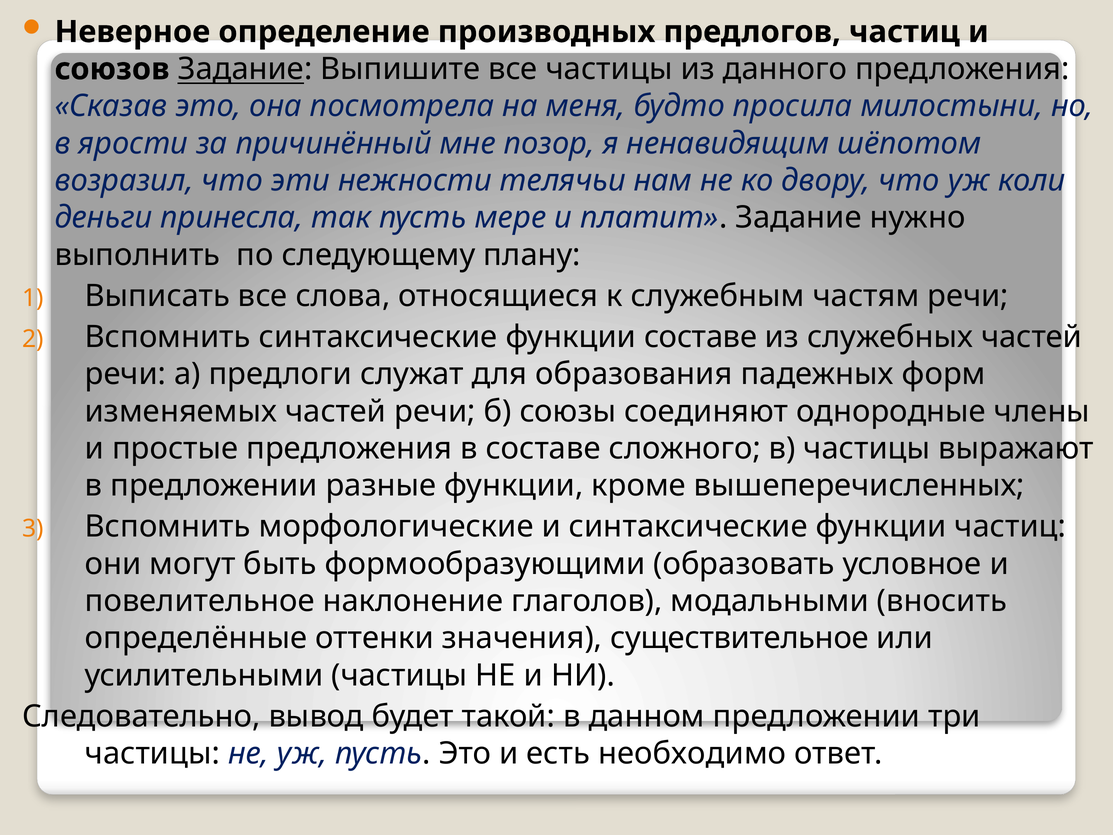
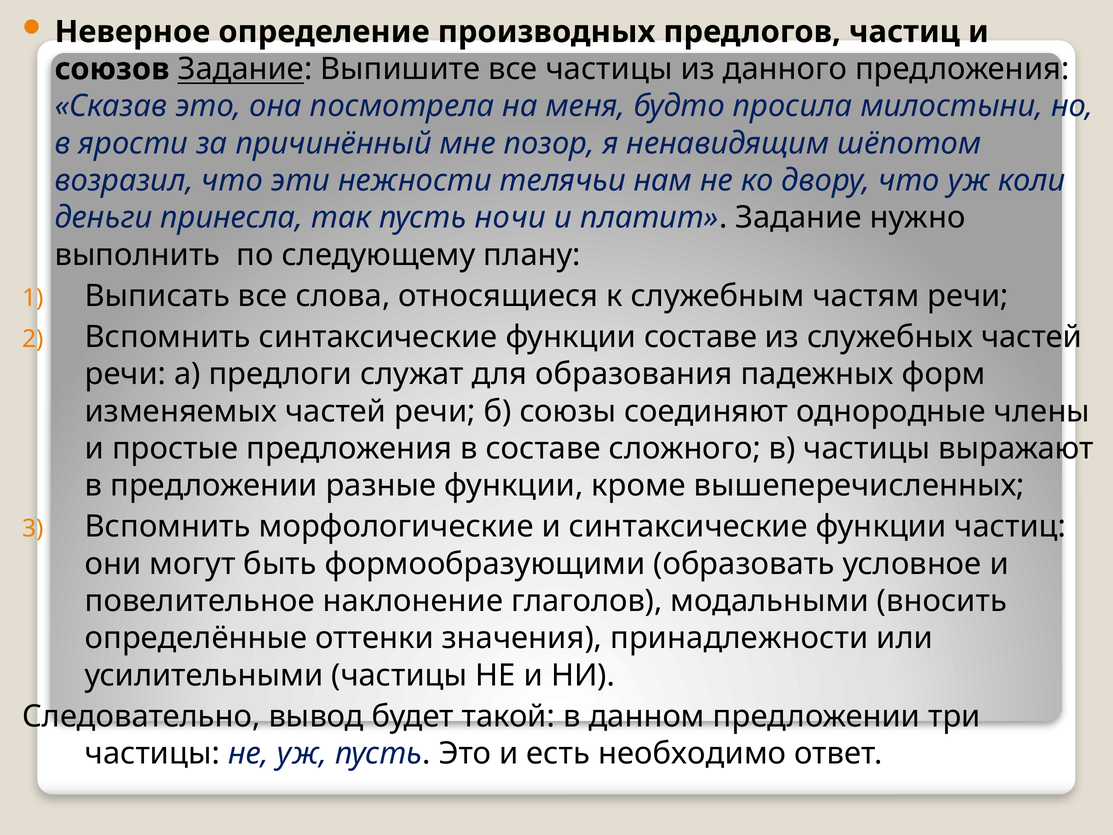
мере: мере -> ночи (510, 218)
существительное: существительное -> принадлежности (739, 638)
